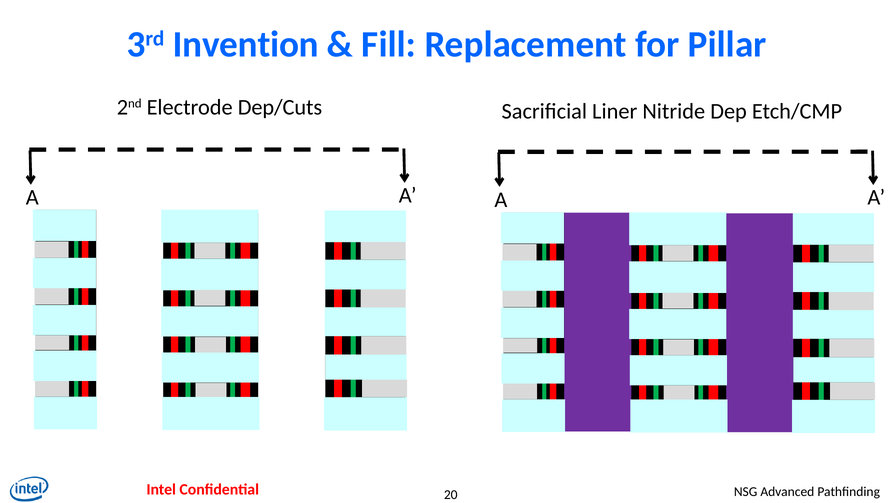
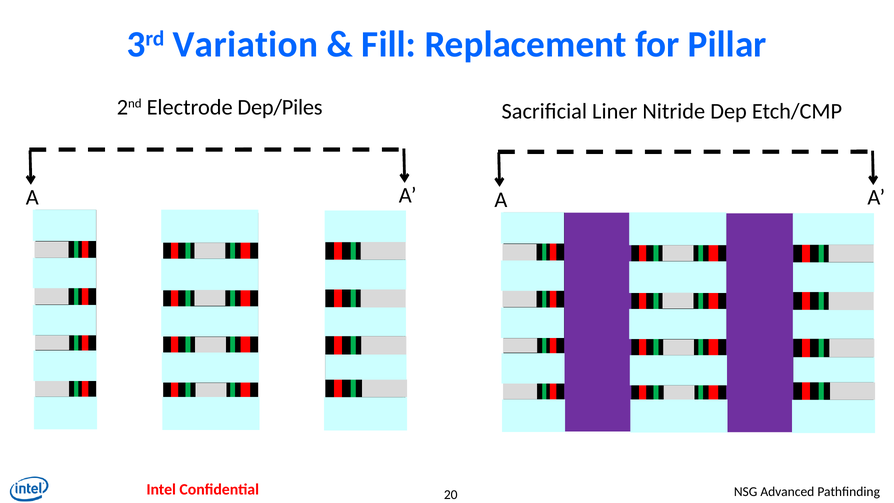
Invention: Invention -> Variation (245, 44)
Dep/Cuts: Dep/Cuts -> Dep/Piles (280, 107)
